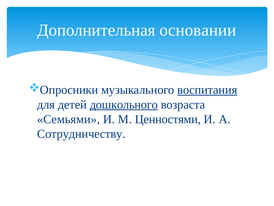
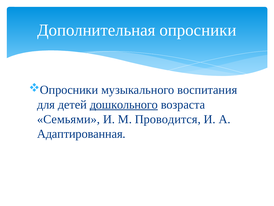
Дополнительная основании: основании -> опросники (198, 30)
воспитания underline: present -> none (207, 90)
Ценностями: Ценностями -> Проводится (168, 119)
Сотрудничеству: Сотрудничеству -> Адаптированная (81, 134)
